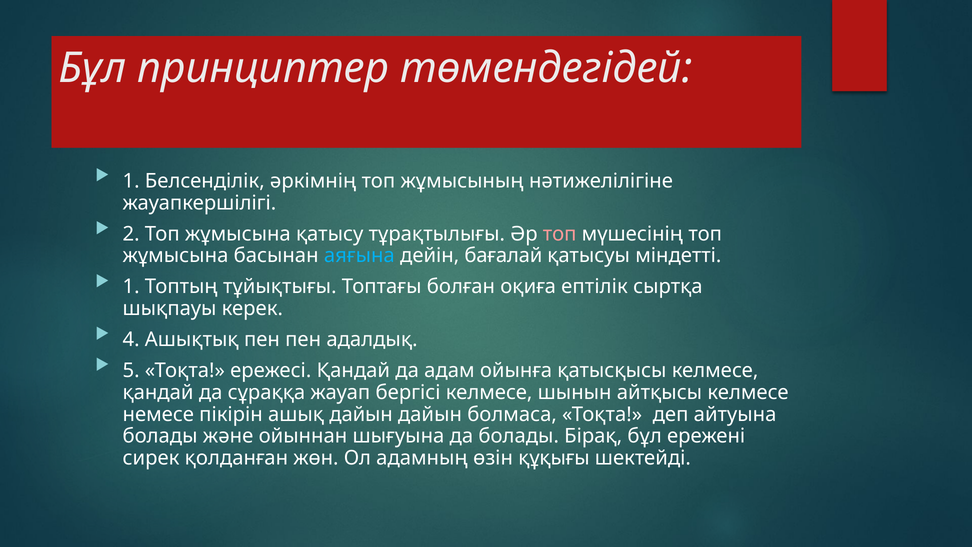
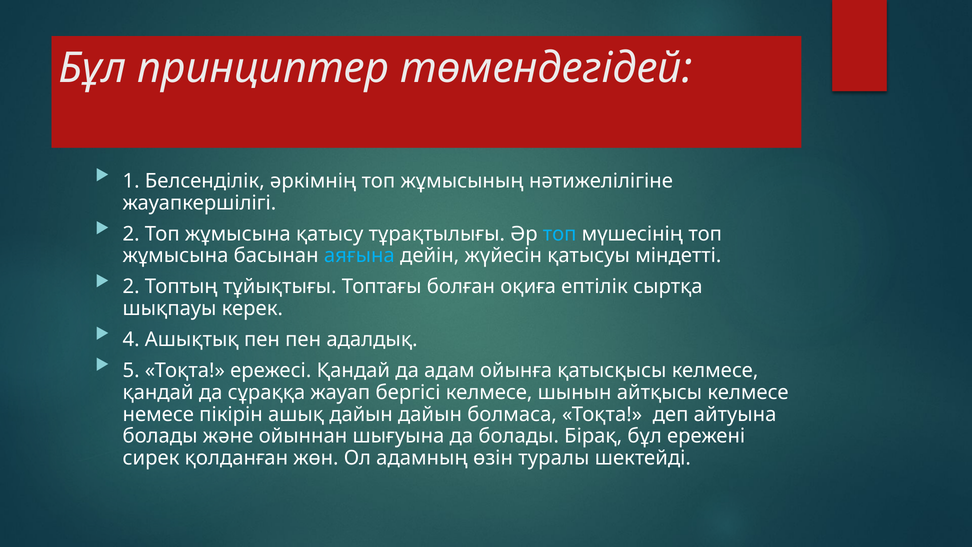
топ colour: pink -> light blue (560, 234)
бағалай: бағалай -> жүйесін (503, 256)
1: 1 -> 2 (131, 287)
құқығы: құқығы -> туралы (554, 458)
